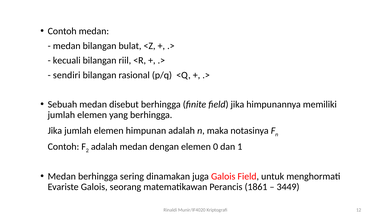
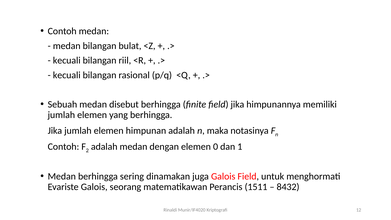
sendiri: sendiri -> kecuali (67, 75)
1861: 1861 -> 1511 (256, 187)
3449: 3449 -> 8432 (288, 187)
